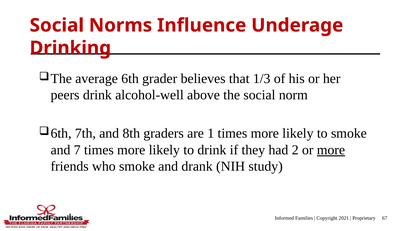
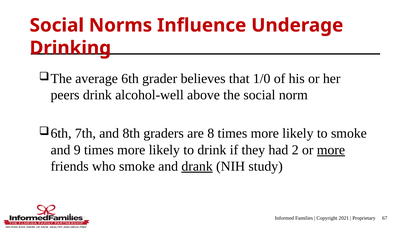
1/3: 1/3 -> 1/0 (262, 79)
1: 1 -> 8 (211, 134)
7: 7 -> 9 (77, 150)
drank underline: none -> present (197, 166)
